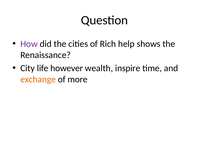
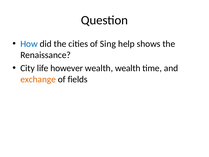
How colour: purple -> blue (29, 44)
Rich: Rich -> Sing (108, 44)
wealth inspire: inspire -> wealth (128, 68)
more: more -> fields (78, 79)
